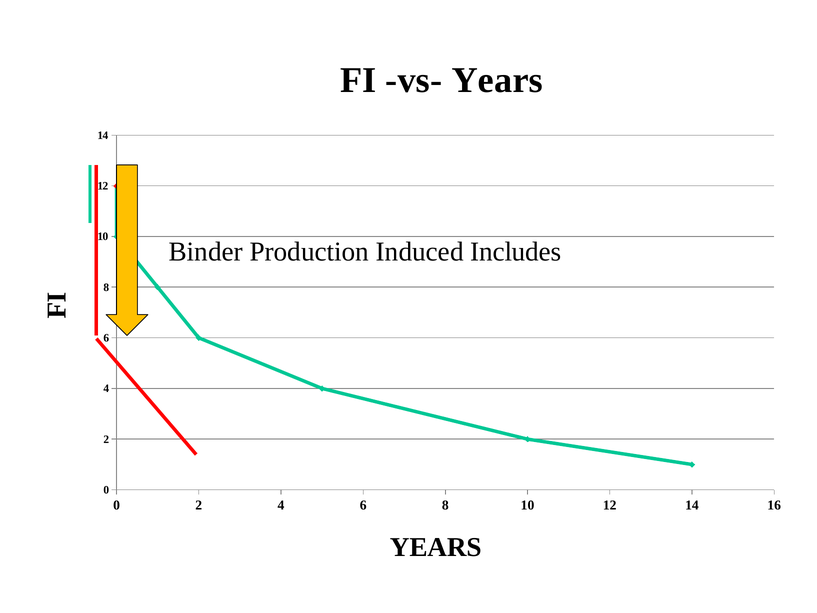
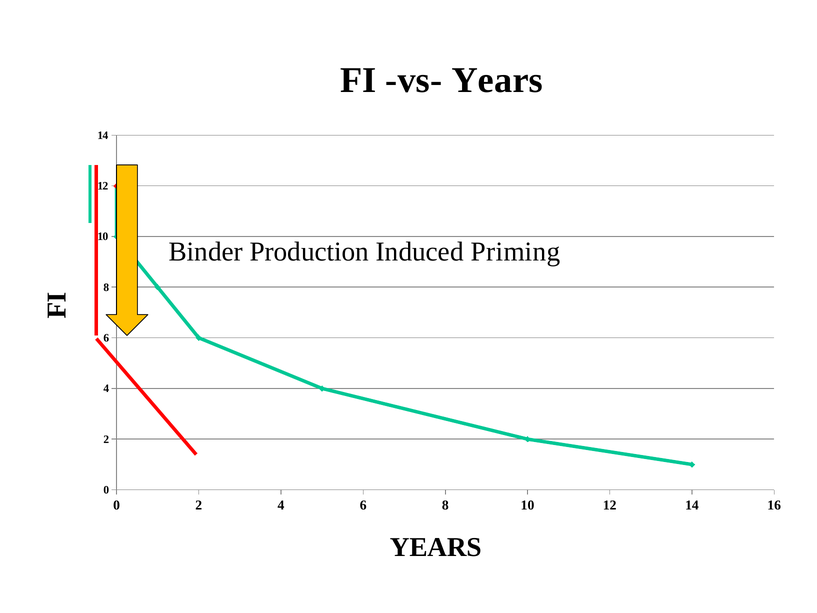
Includes: Includes -> Priming (516, 252)
